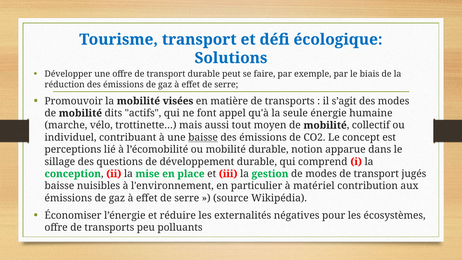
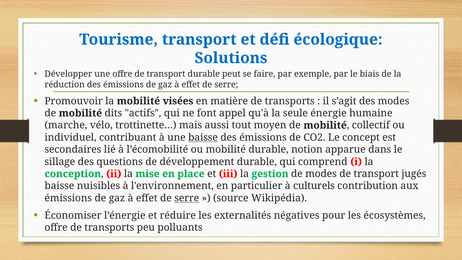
perceptions: perceptions -> secondaires (73, 150)
matériel: matériel -> culturels (314, 186)
serre underline: none -> present (187, 198)
